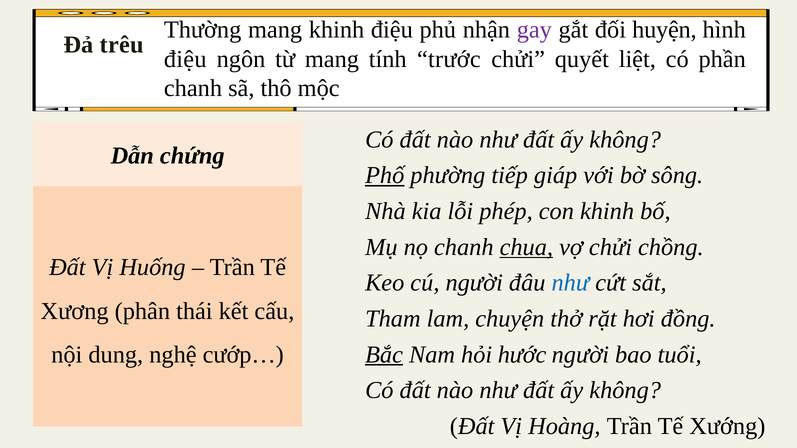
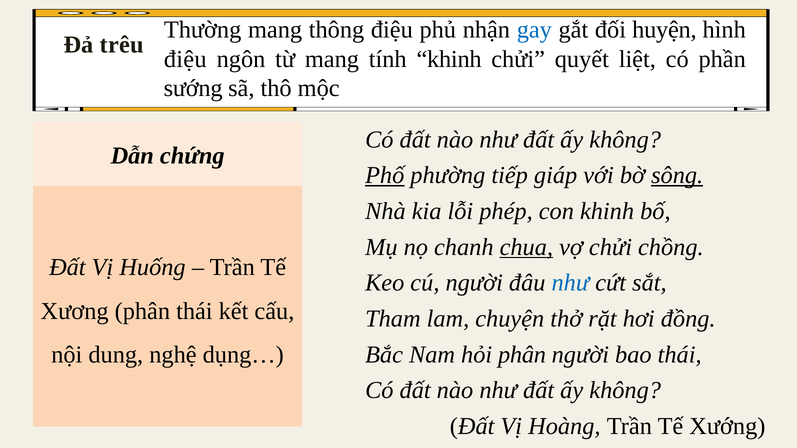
mang khinh: khinh -> thông (337, 30)
gay colour: purple -> blue (534, 30)
tính trước: trước -> khinh (449, 59)
chanh: chanh -> sướng (193, 88)
sông underline: none -> present (677, 176)
Bắc underline: present -> none (384, 355)
hỏi hước: hước -> phân (522, 355)
bao tuổi: tuổi -> thái (680, 355)
cướp…: cướp… -> dụng… (243, 355)
